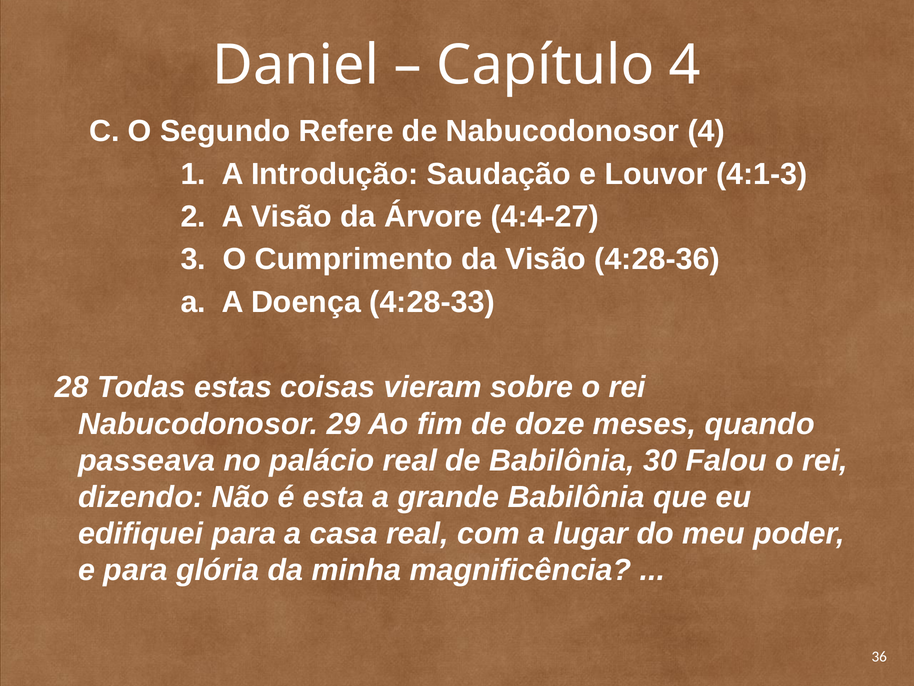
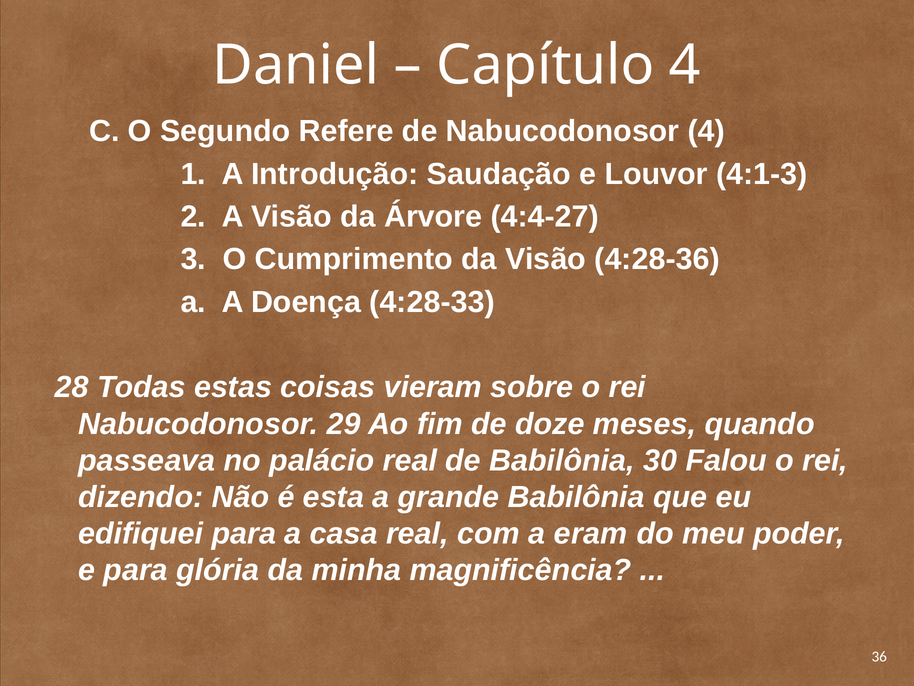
lugar: lugar -> eram (591, 533)
